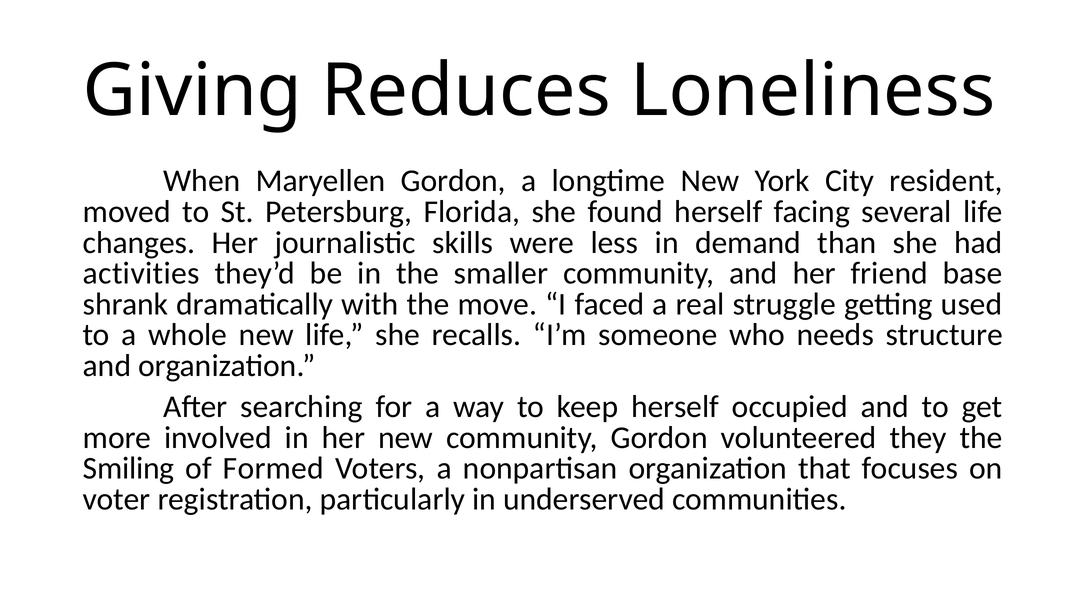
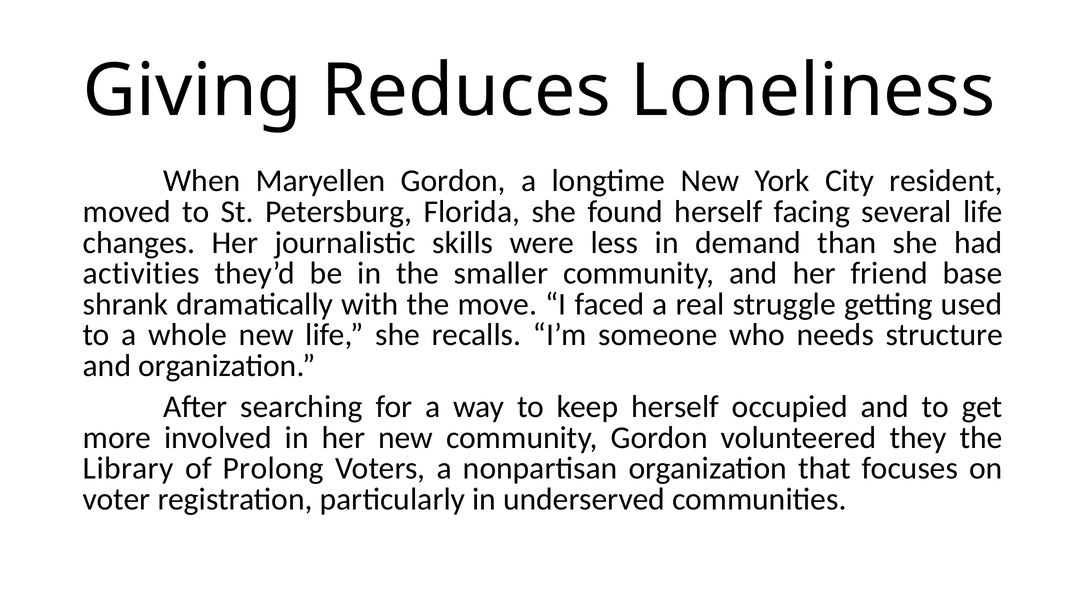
Smiling: Smiling -> Library (128, 468)
Formed: Formed -> Prolong (273, 468)
